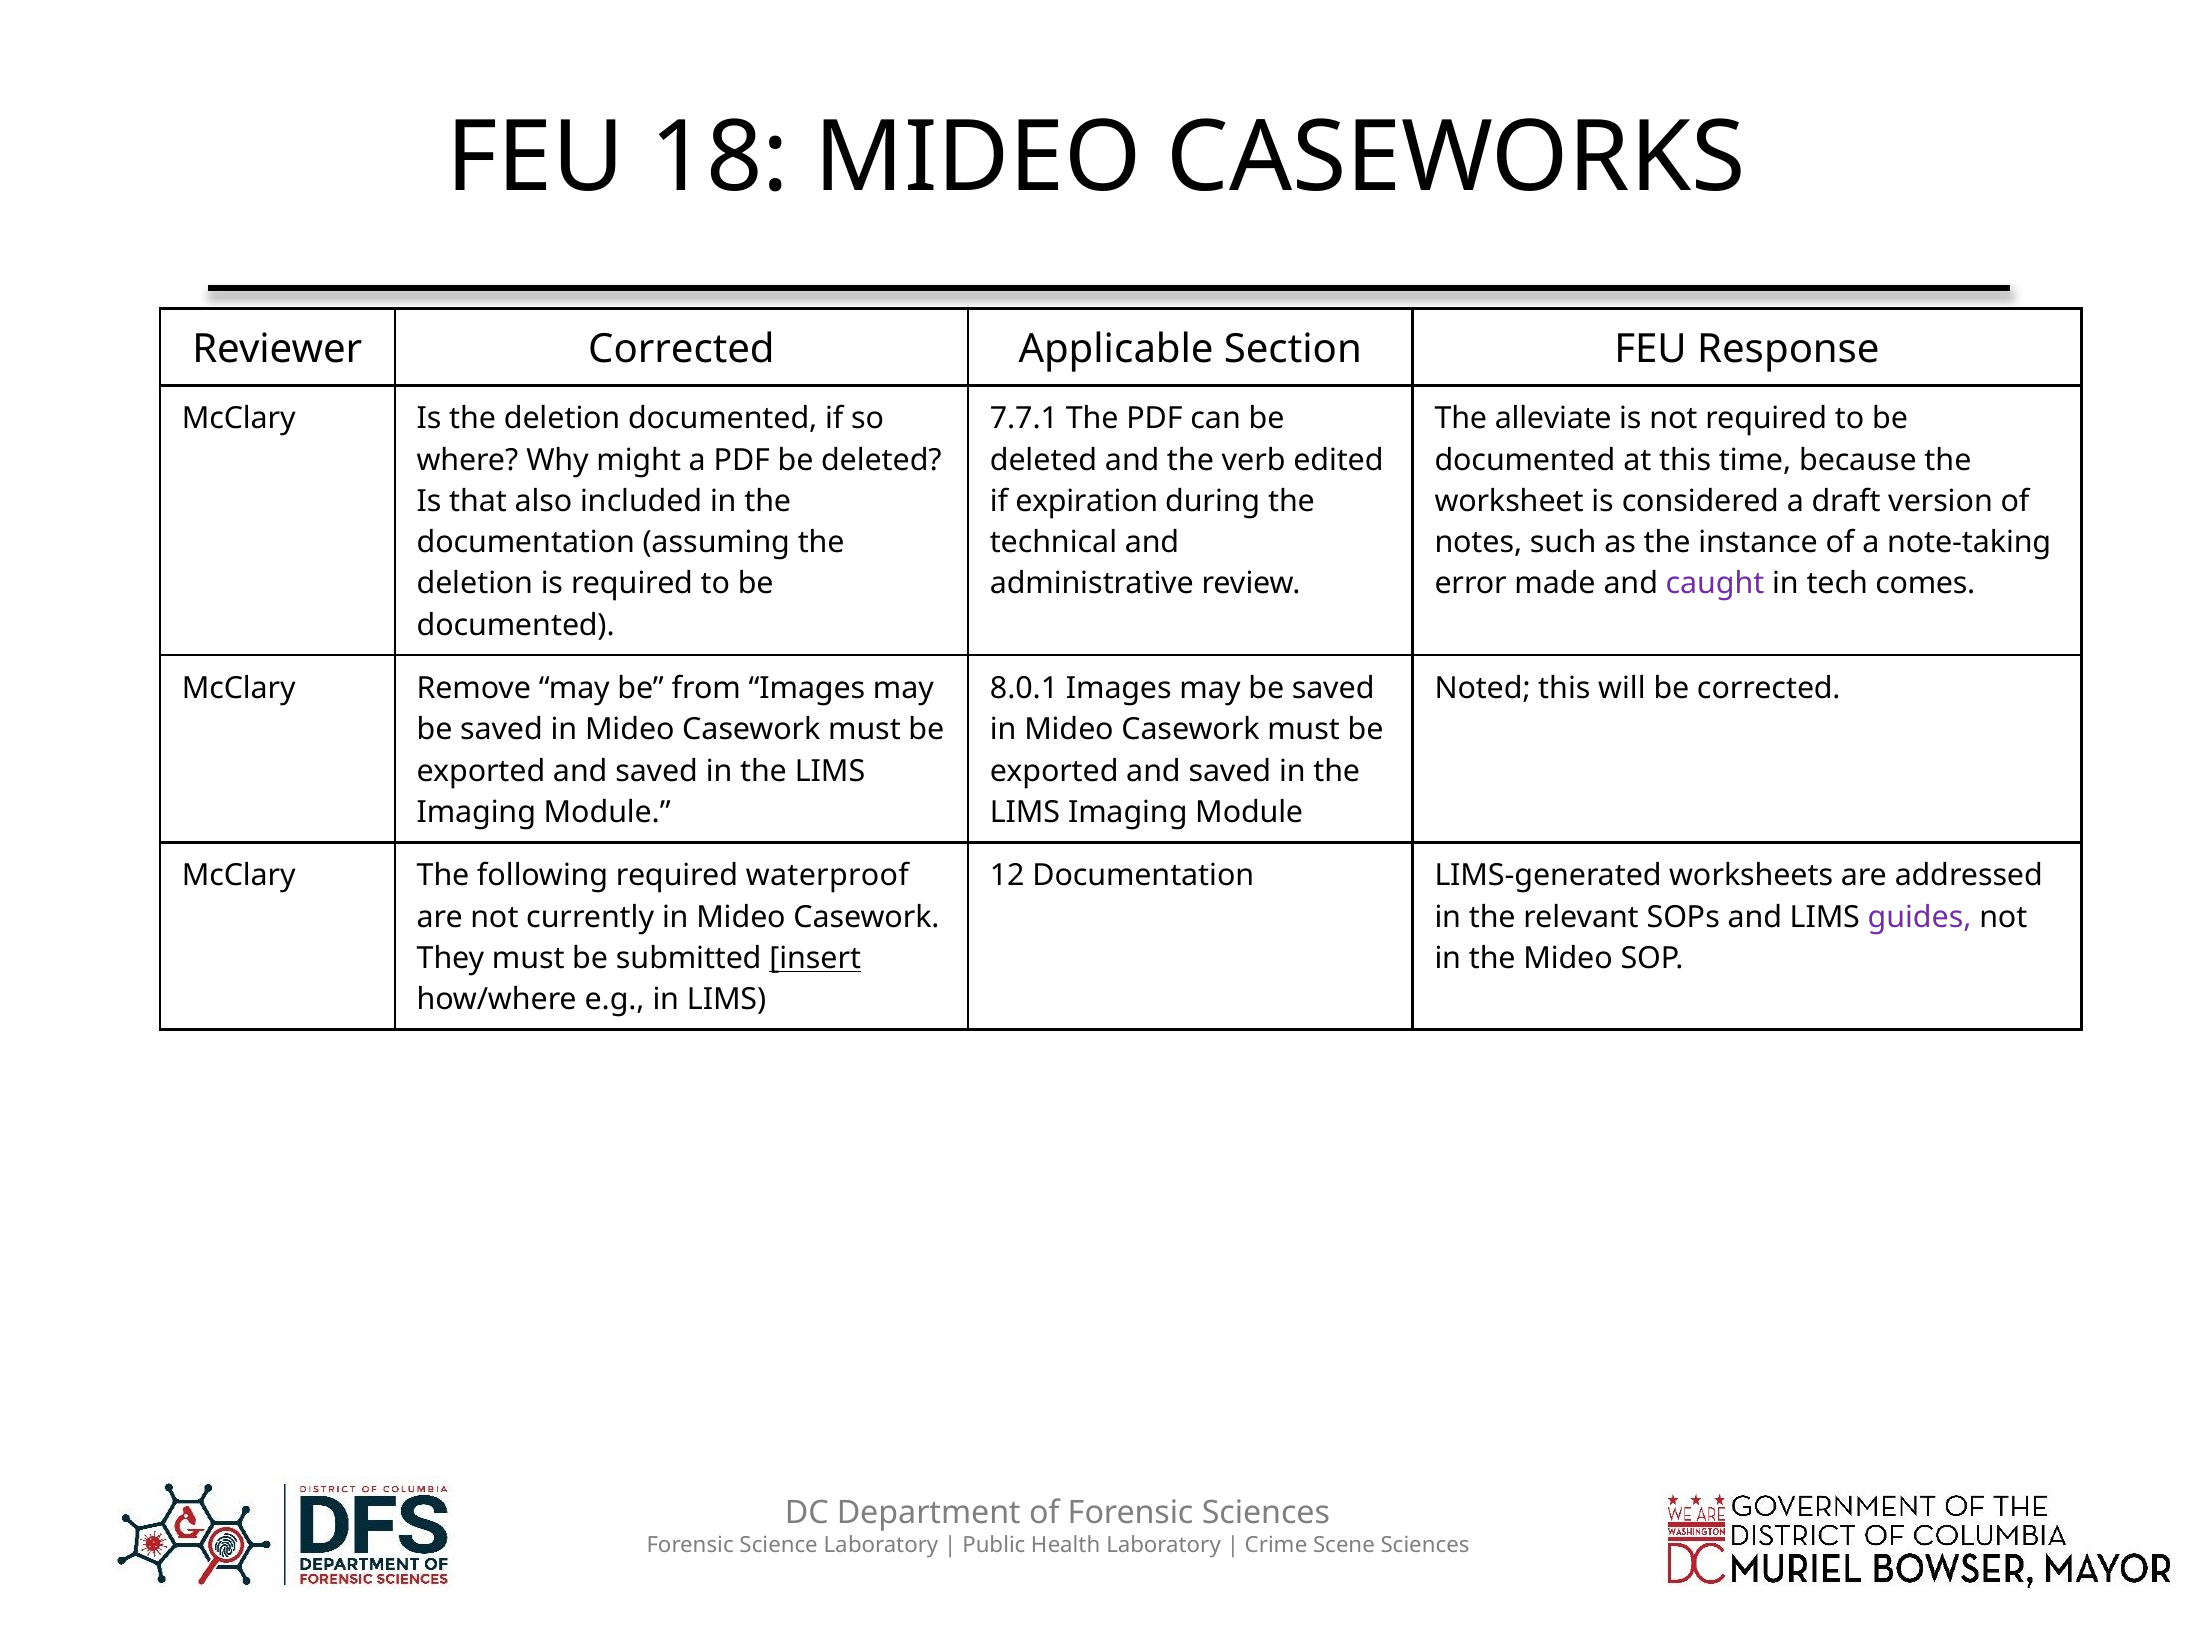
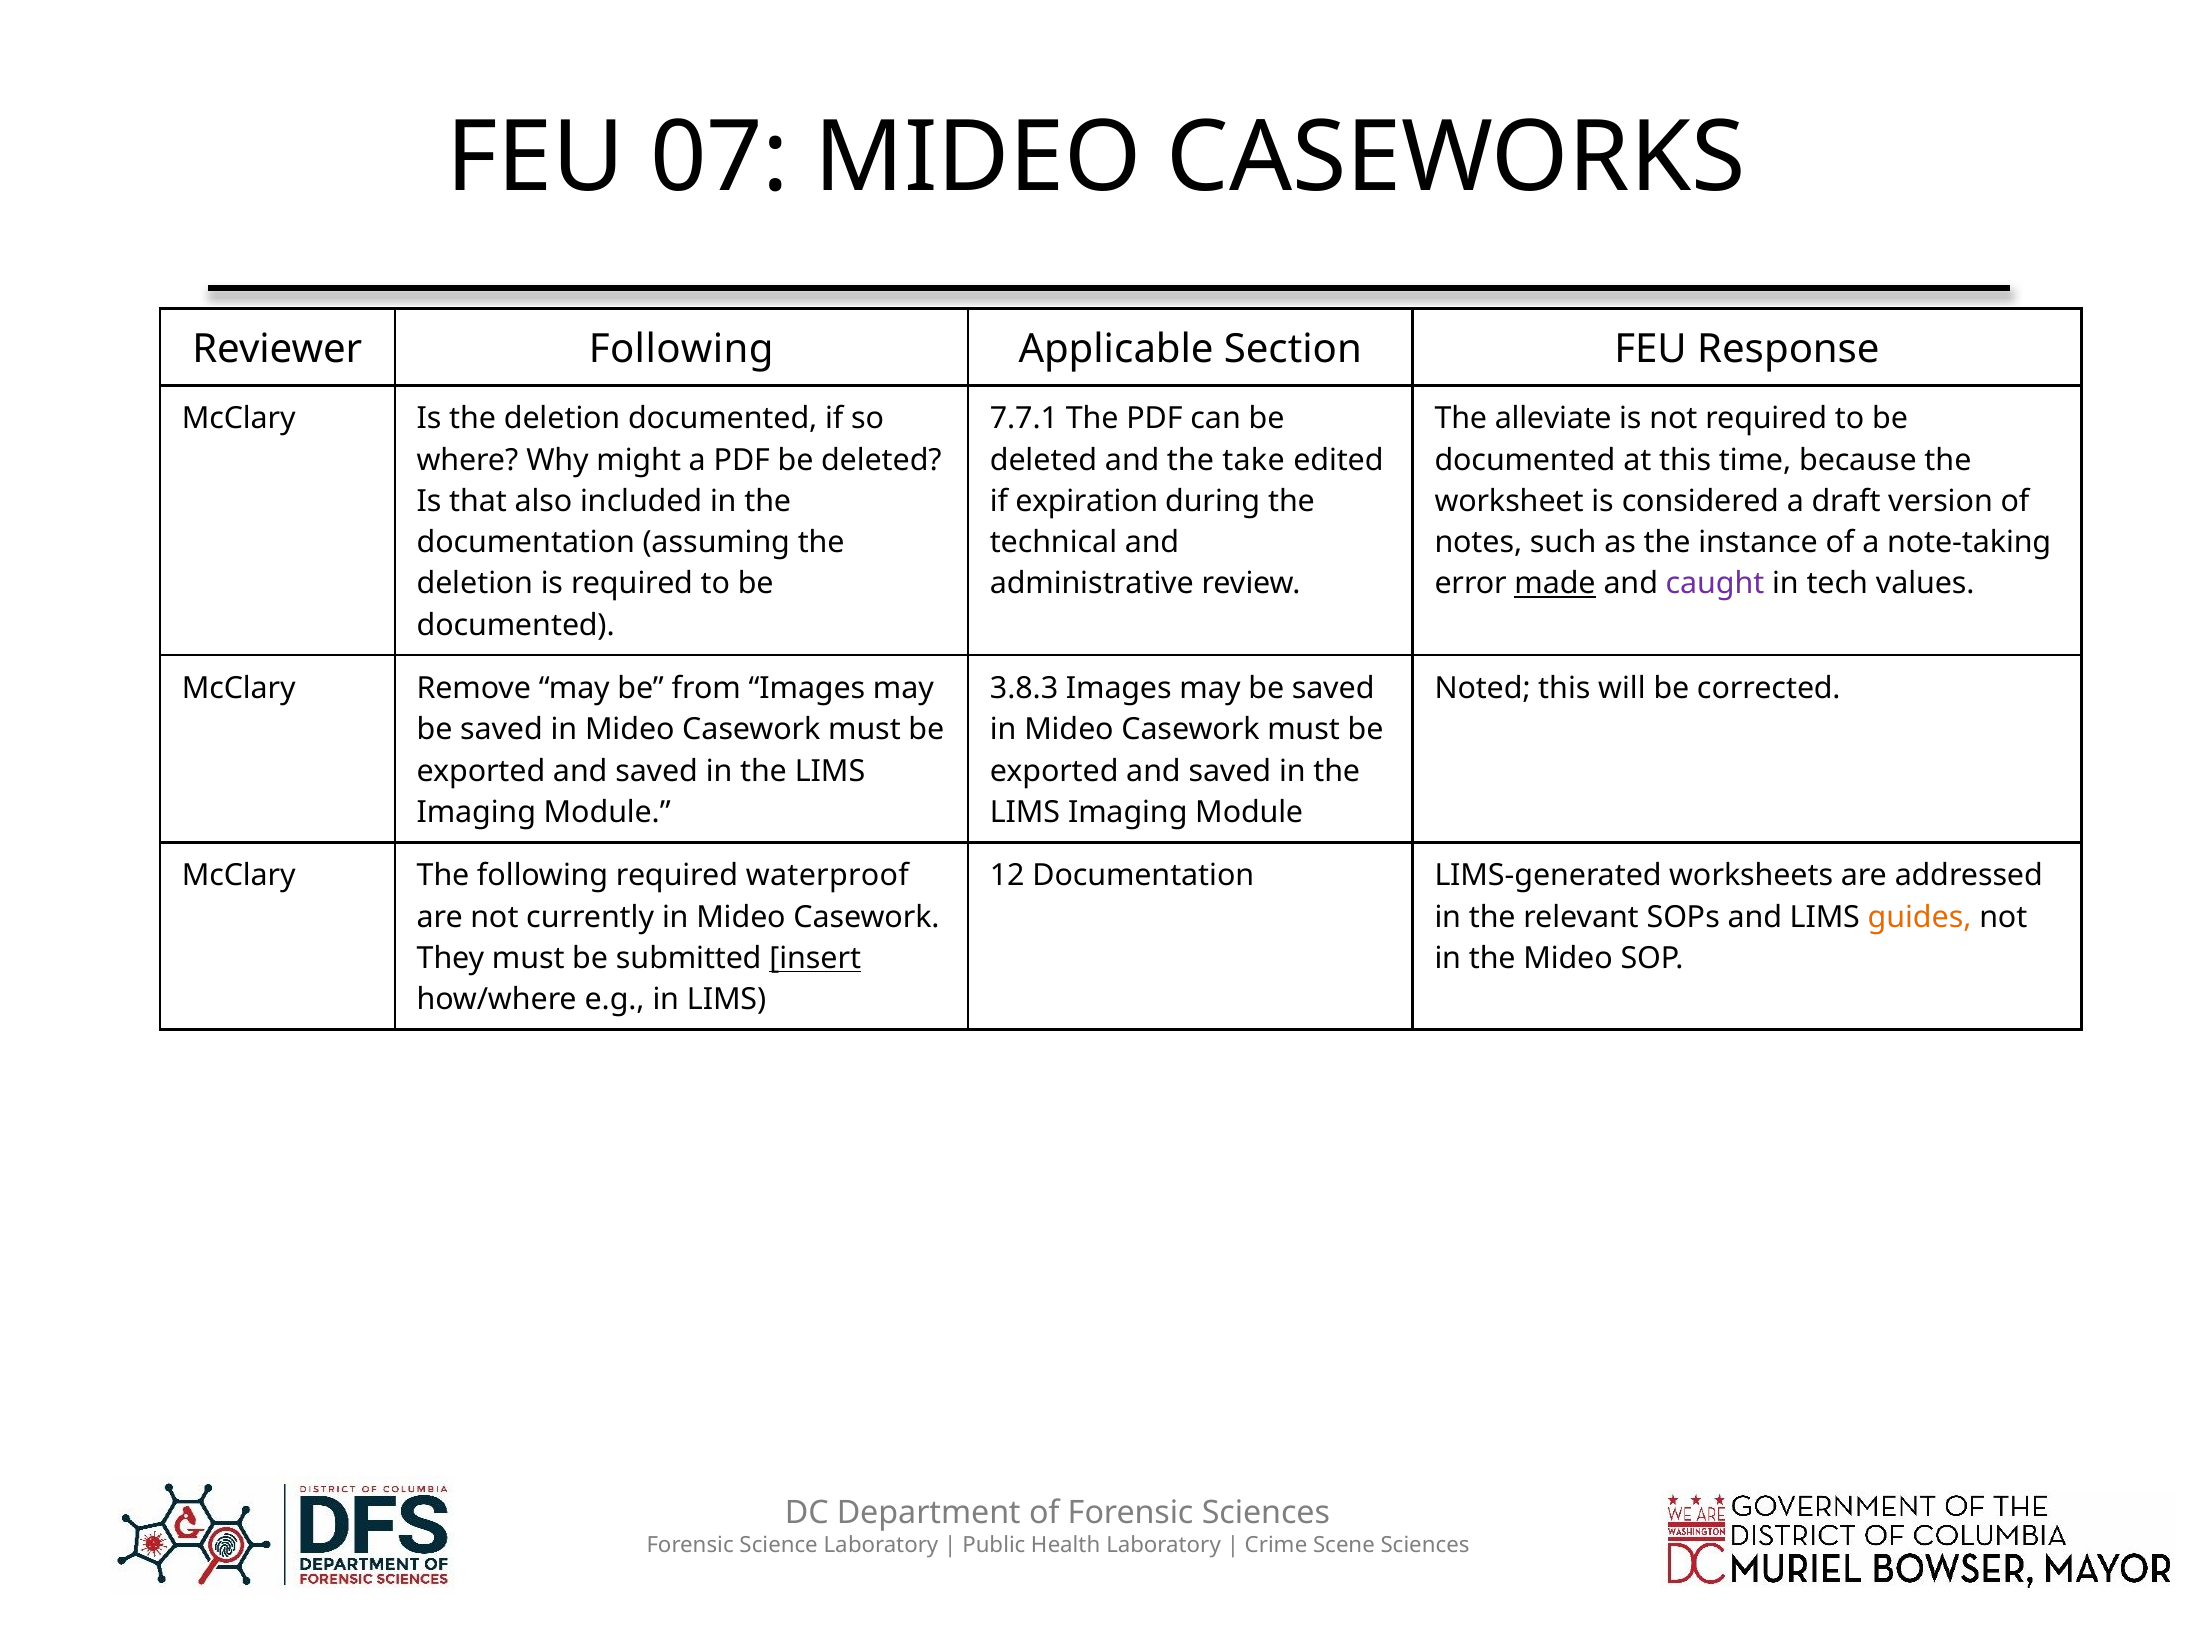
18: 18 -> 07 (720, 158)
Reviewer Corrected: Corrected -> Following (681, 349)
verb: verb -> take (1253, 460)
made underline: none -> present (1555, 584)
comes: comes -> values (1925, 584)
8.0.1: 8.0.1 -> 3.8.3 (1024, 688)
guides colour: purple -> orange (1920, 917)
